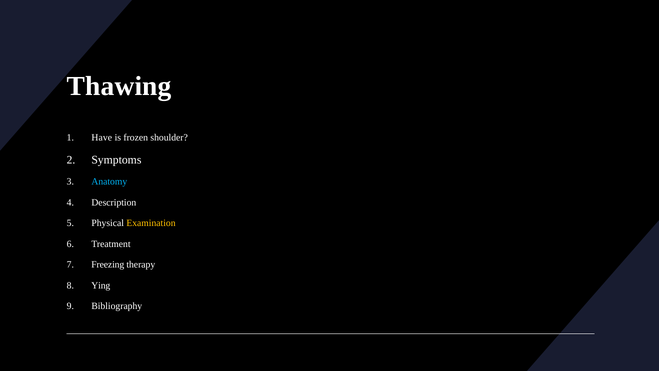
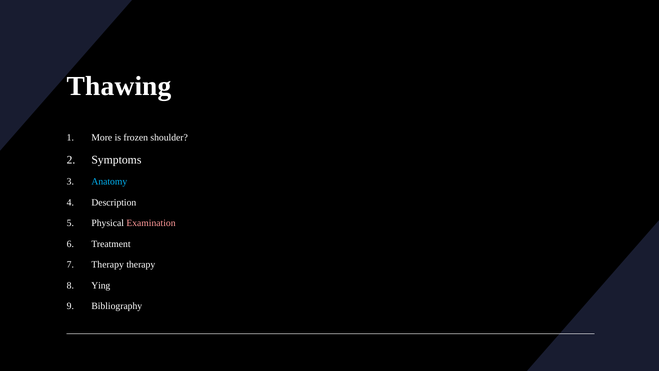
Have: Have -> More (102, 137)
Examination colour: yellow -> pink (151, 223)
Freezing: Freezing -> Therapy (108, 264)
